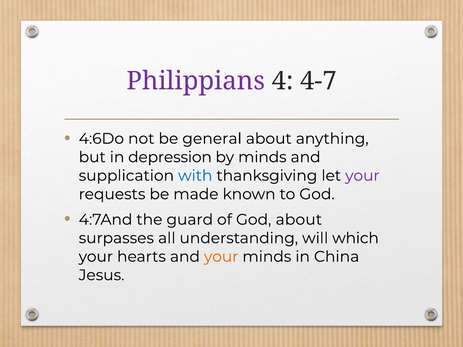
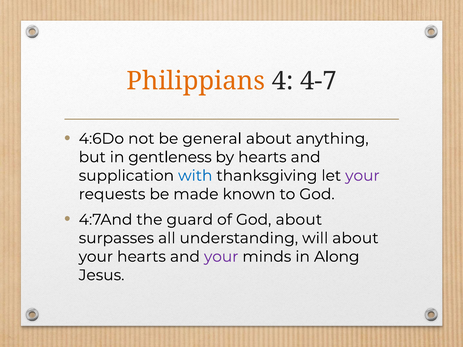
Philippians colour: purple -> orange (196, 81)
depression: depression -> gentleness (170, 157)
by minds: minds -> hearts (262, 157)
will which: which -> about (355, 238)
your colour: orange -> purple (221, 257)
China: China -> Along (337, 257)
